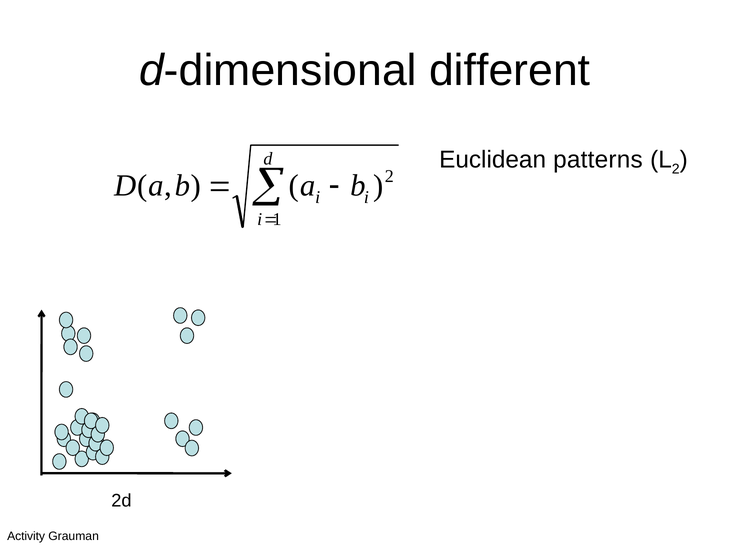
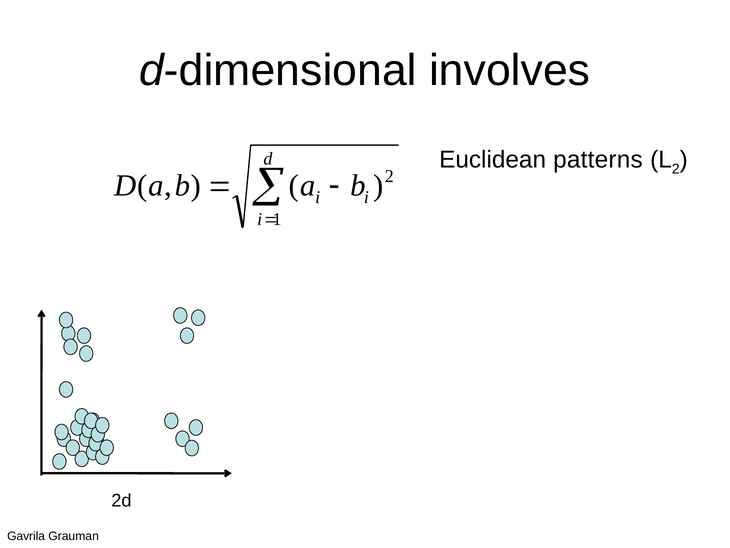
different: different -> involves (510, 71)
Activity: Activity -> Gavrila (26, 536)
